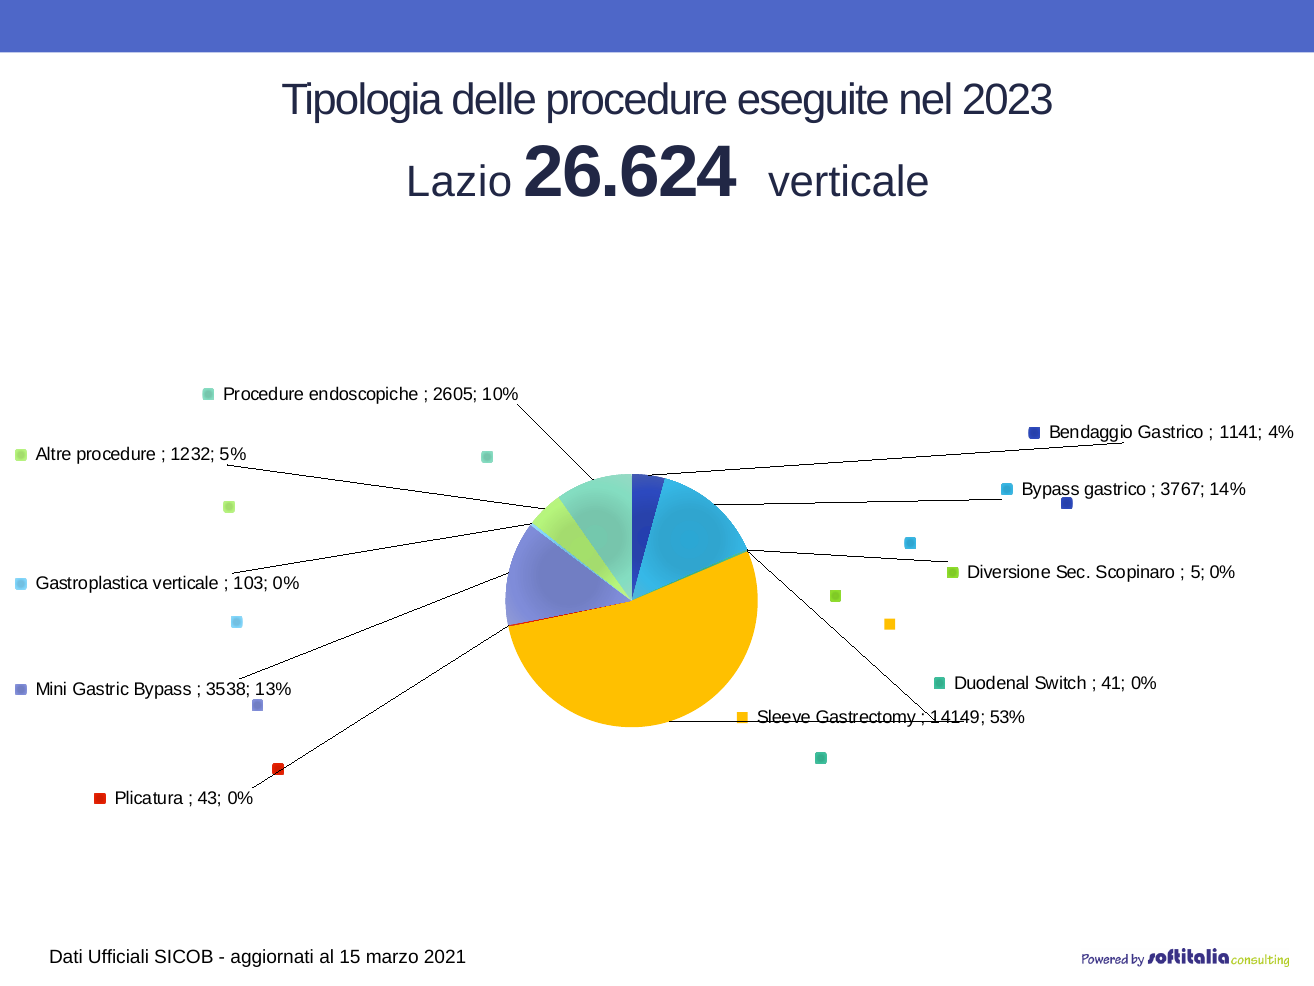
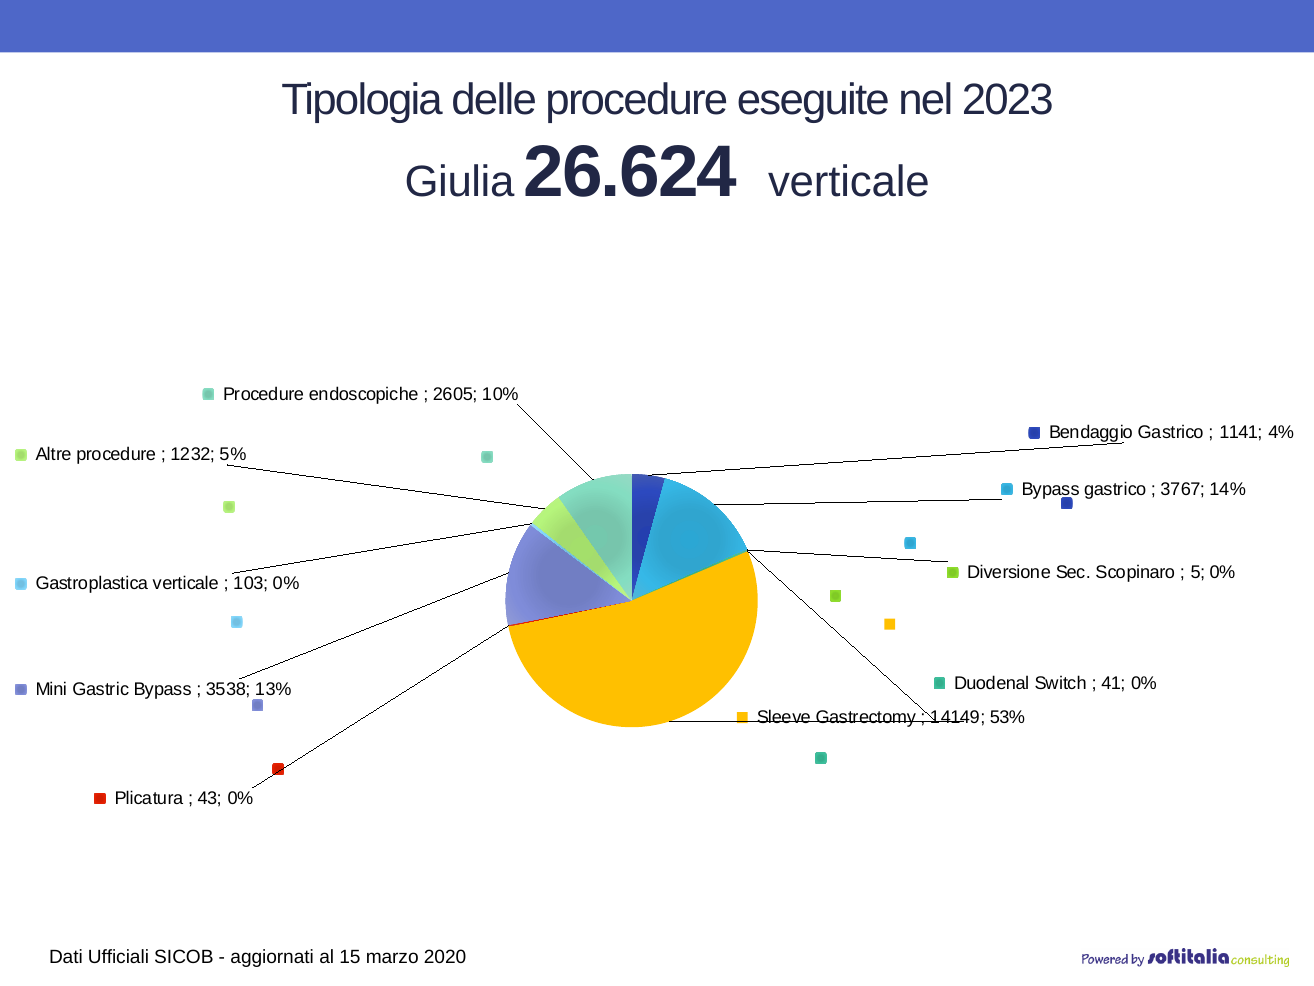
Lazio: Lazio -> Giulia (460, 182)
2021: 2021 -> 2020 (445, 957)
